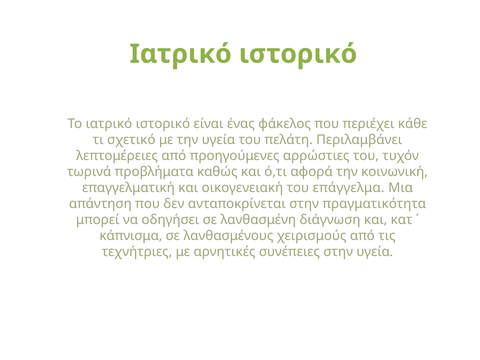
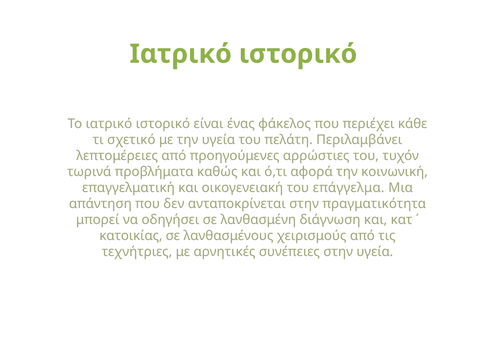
κάπνισμα: κάπνισμα -> κατοικίας (131, 236)
